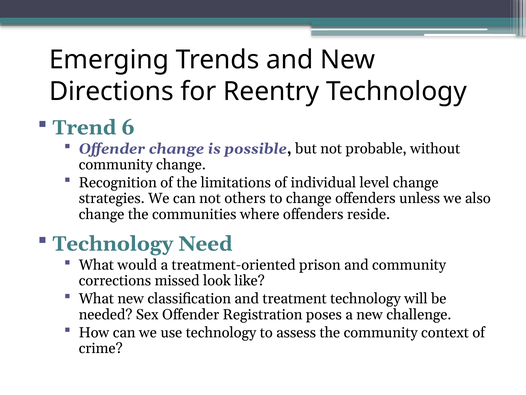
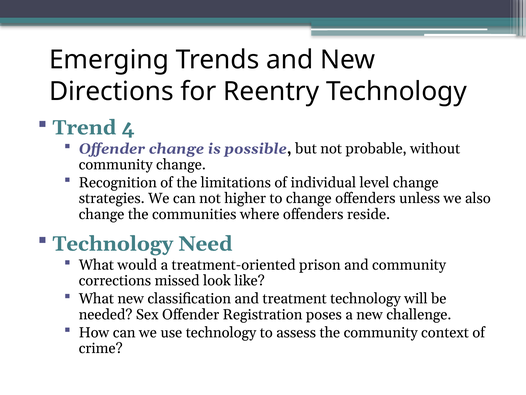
6: 6 -> 4 (128, 127)
others: others -> higher (245, 198)
